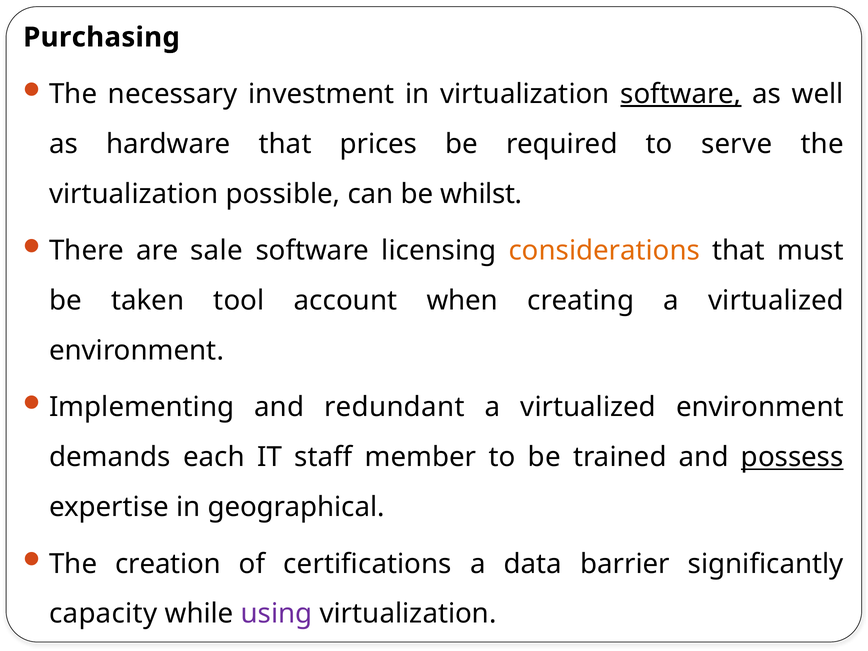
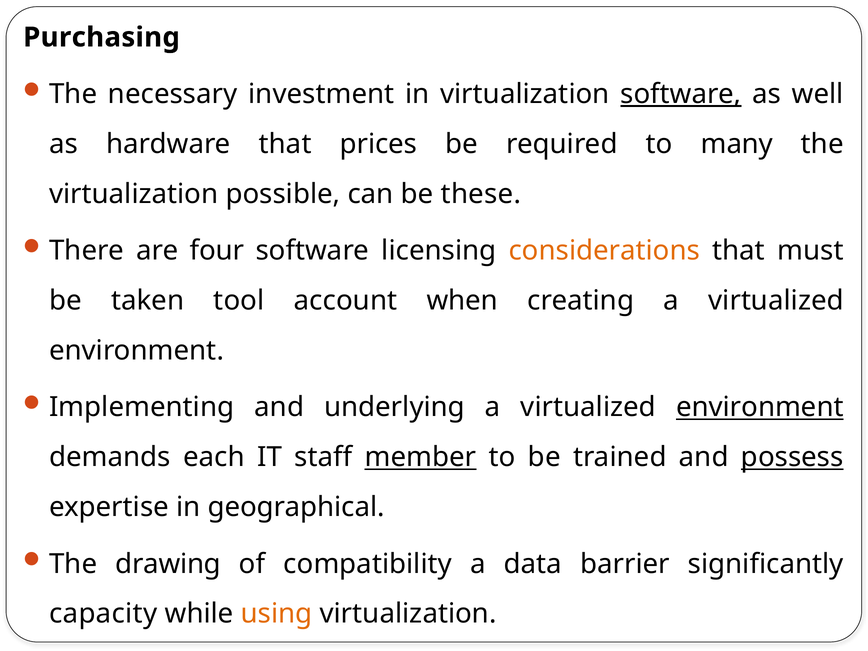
serve: serve -> many (737, 144)
whilst: whilst -> these (481, 194)
sale: sale -> four (217, 251)
redundant: redundant -> underlying (395, 407)
environment underline: none -> present (760, 407)
member underline: none -> present (420, 457)
creation: creation -> drawing (168, 564)
certifications: certifications -> compatibility (368, 564)
using colour: purple -> orange (277, 614)
